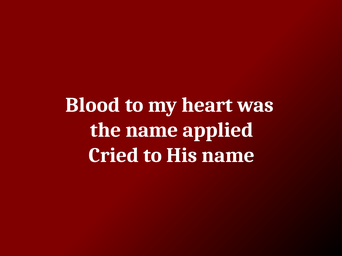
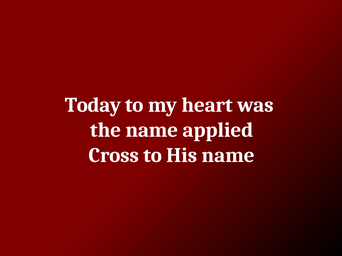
Blood: Blood -> Today (93, 105)
Cried: Cried -> Cross (114, 155)
